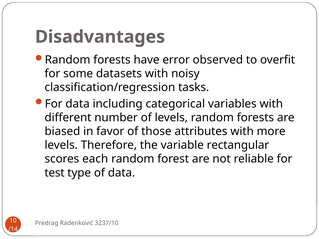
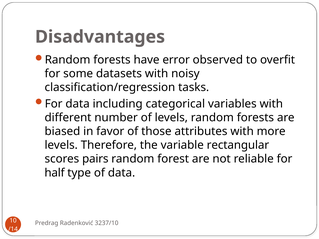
each: each -> pairs (95, 159)
test: test -> half (55, 173)
